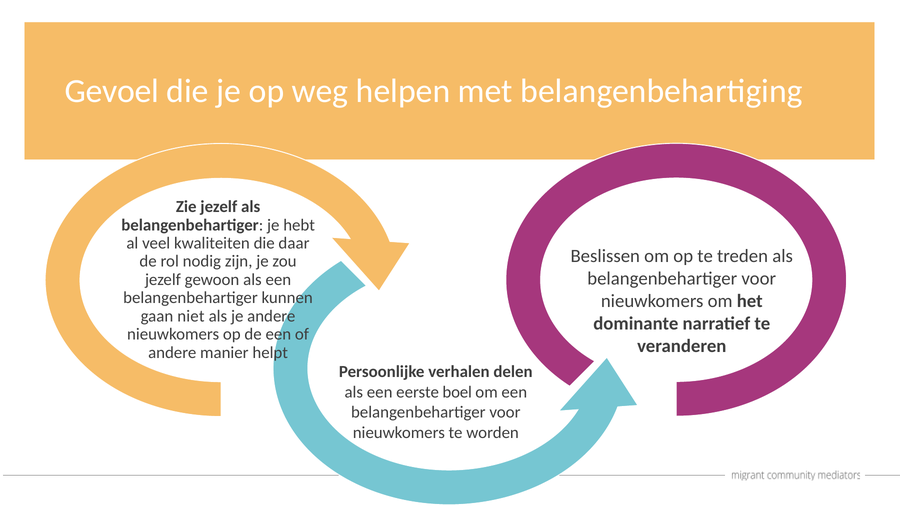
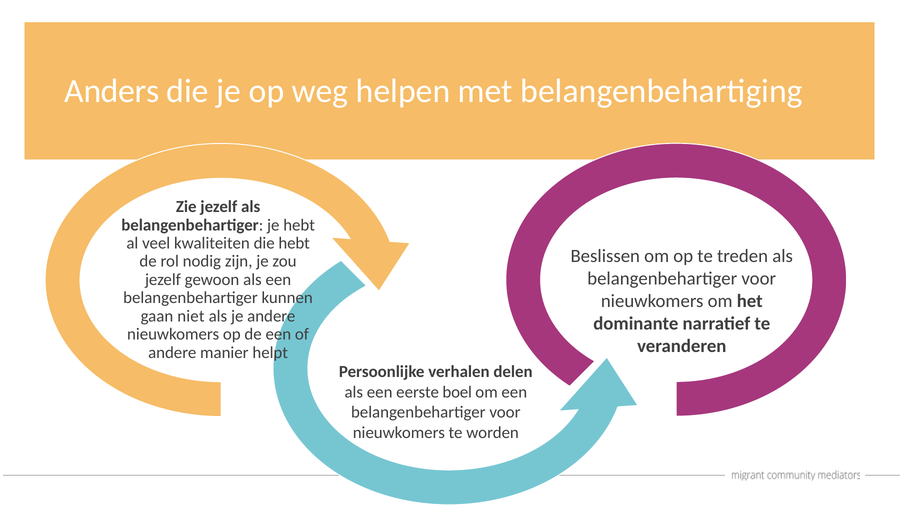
Gevoel: Gevoel -> Anders (112, 91)
die daar: daar -> hebt (294, 243)
